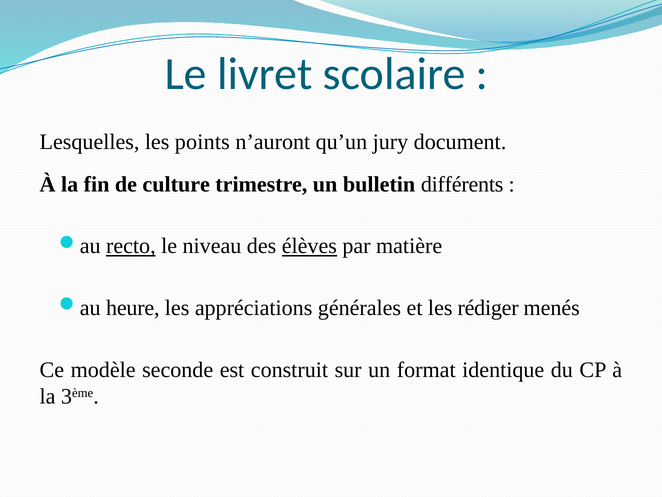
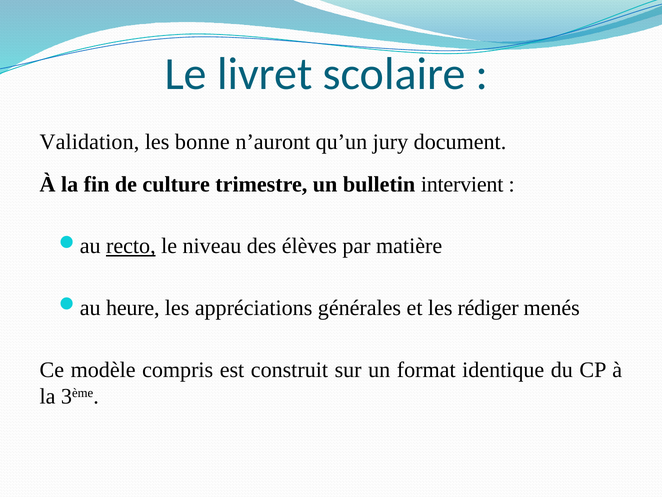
Lesquelles: Lesquelles -> Validation (89, 142)
points: points -> bonne (202, 142)
différents: différents -> intervient (462, 184)
élèves underline: present -> none (309, 246)
seconde: seconde -> compris (178, 369)
